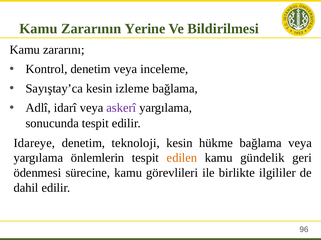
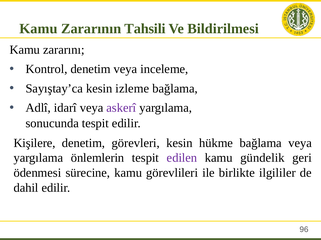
Yerine: Yerine -> Tahsili (145, 29)
Idareye: Idareye -> Kişilere (34, 143)
teknoloji: teknoloji -> görevleri (136, 143)
edilen colour: orange -> purple (182, 158)
